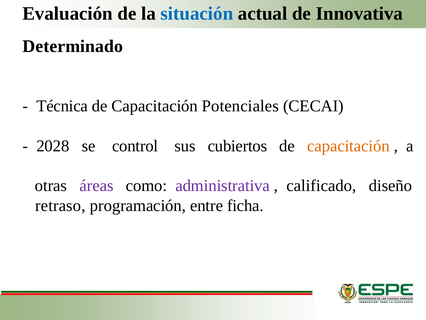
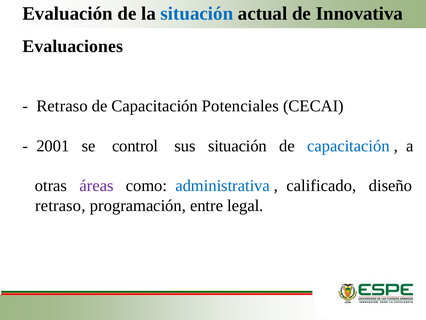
Determinado: Determinado -> Evaluaciones (73, 46)
Técnica: Técnica -> Retraso (62, 106)
2028: 2028 -> 2001 (53, 146)
sus cubiertos: cubiertos -> situación (237, 146)
capacitación colour: orange -> blue (348, 146)
administrativa colour: purple -> blue (223, 185)
ficha: ficha -> legal (245, 205)
